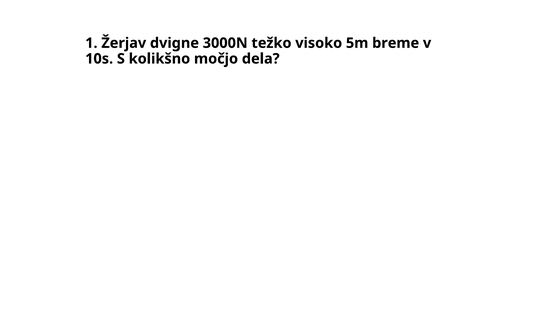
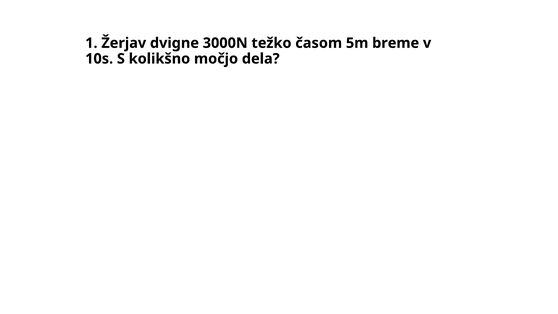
visoko: visoko -> časom (319, 43)
